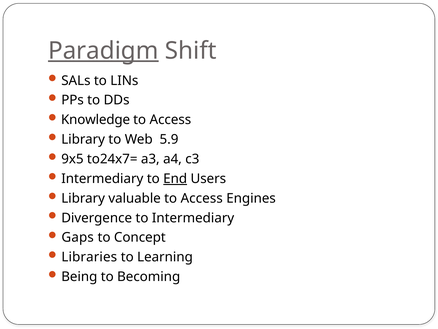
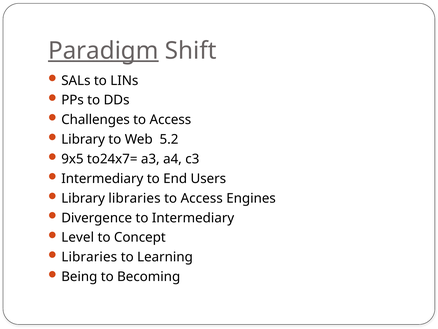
Knowledge: Knowledge -> Challenges (96, 120)
5.9: 5.9 -> 5.2 (169, 139)
End underline: present -> none (175, 178)
Library valuable: valuable -> libraries (134, 198)
Gaps: Gaps -> Level (78, 237)
